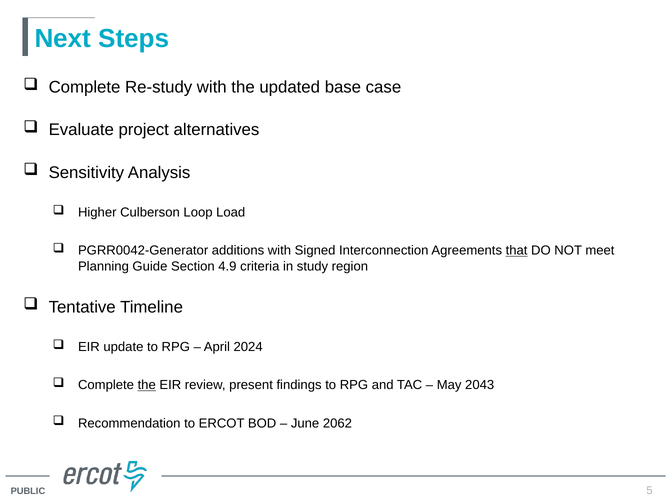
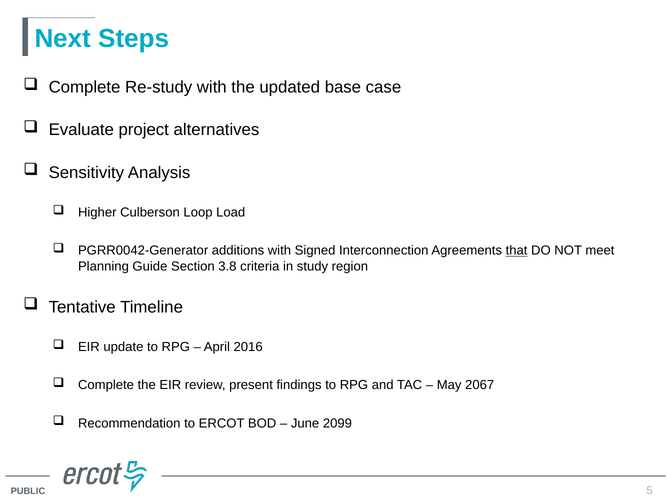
4.9: 4.9 -> 3.8 (227, 266)
2024: 2024 -> 2016 (248, 347)
the underline: present -> none (147, 385)
2043: 2043 -> 2067 (480, 385)
2062: 2062 -> 2099 (337, 423)
